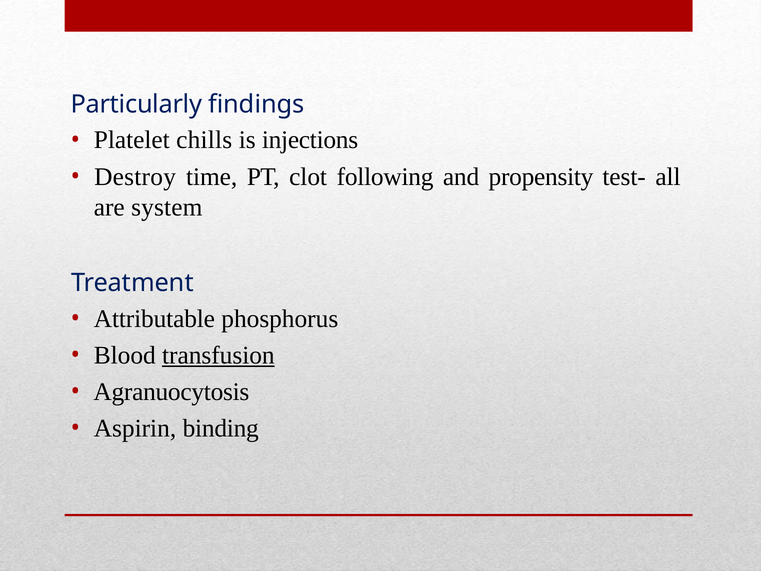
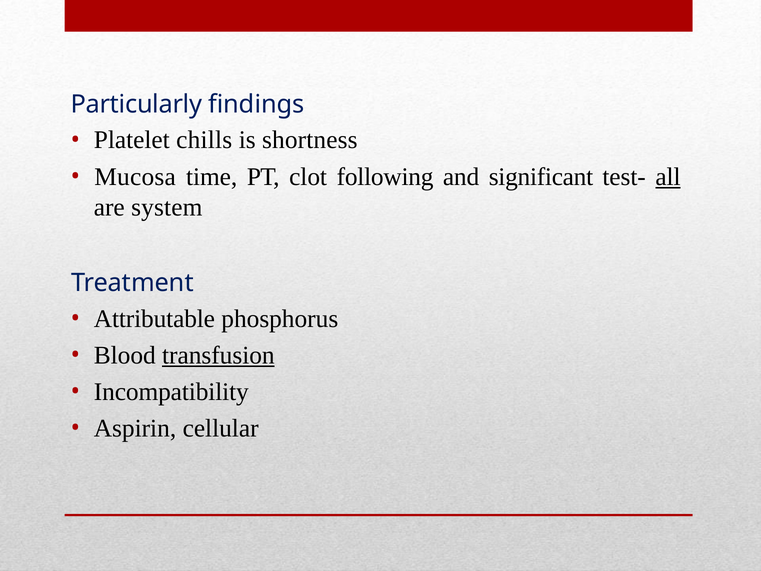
injections: injections -> shortness (310, 140)
Destroy: Destroy -> Mucosa (135, 177)
propensity: propensity -> significant (541, 177)
all underline: none -> present (668, 177)
Agranuocytosis: Agranuocytosis -> Incompatibility (171, 392)
binding: binding -> cellular (221, 428)
